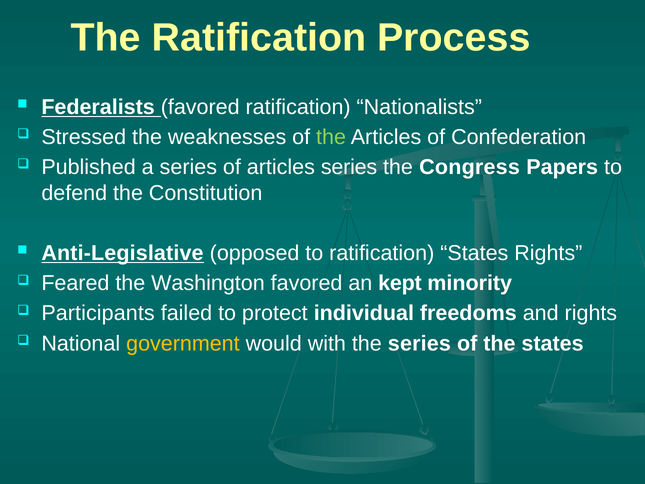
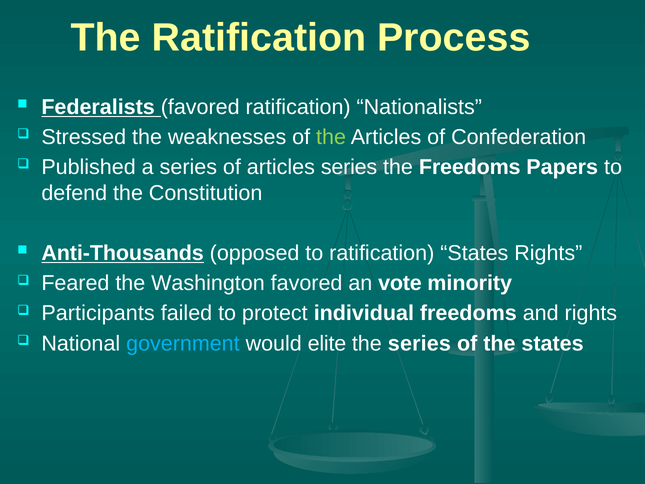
the Congress: Congress -> Freedoms (470, 167)
Anti-Legislative: Anti-Legislative -> Anti-Thousands (123, 253)
kept: kept -> vote (400, 283)
government colour: yellow -> light blue (183, 343)
with: with -> elite (327, 343)
